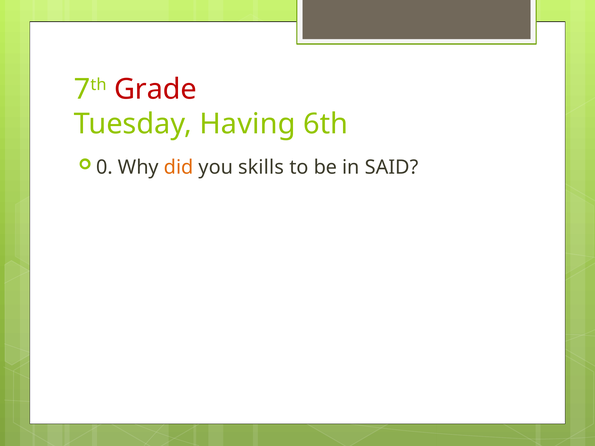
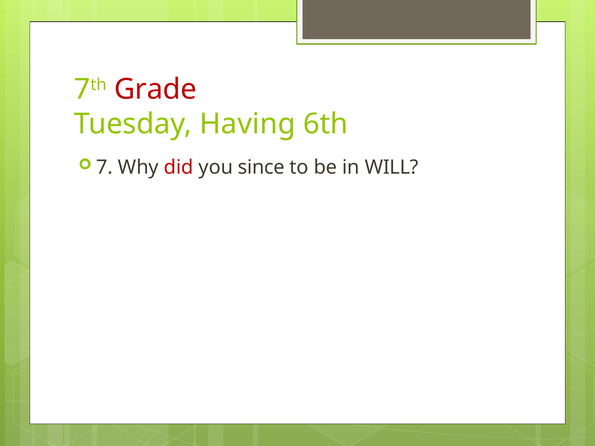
0: 0 -> 7 (105, 167)
did colour: orange -> red (179, 167)
skills: skills -> since (261, 167)
SAID: SAID -> WILL (392, 167)
